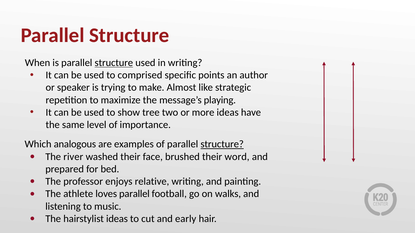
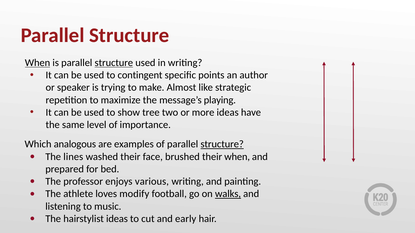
When underline: none -> present (38, 63)
comprised: comprised -> contingent (140, 75)
river: river -> lines (73, 157)
their word: word -> when (237, 157)
relative: relative -> various (152, 182)
loves parallel: parallel -> modify (134, 194)
walks underline: none -> present (228, 194)
